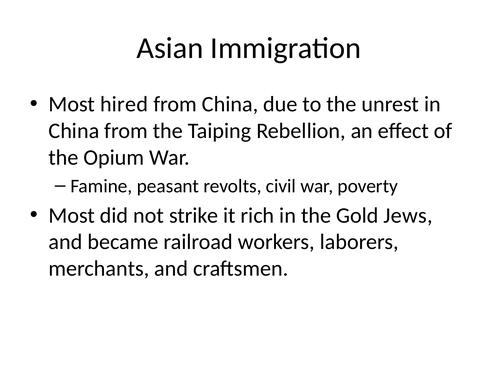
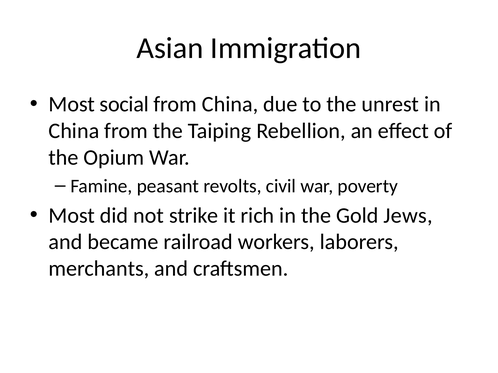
hired: hired -> social (124, 104)
